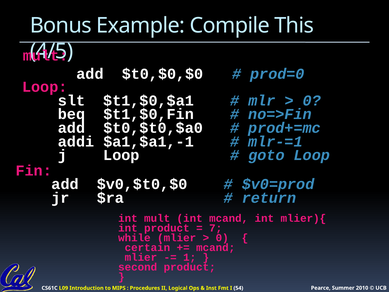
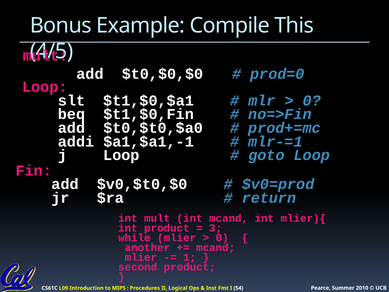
7: 7 -> 3 (216, 228)
certain: certain -> another (147, 247)
